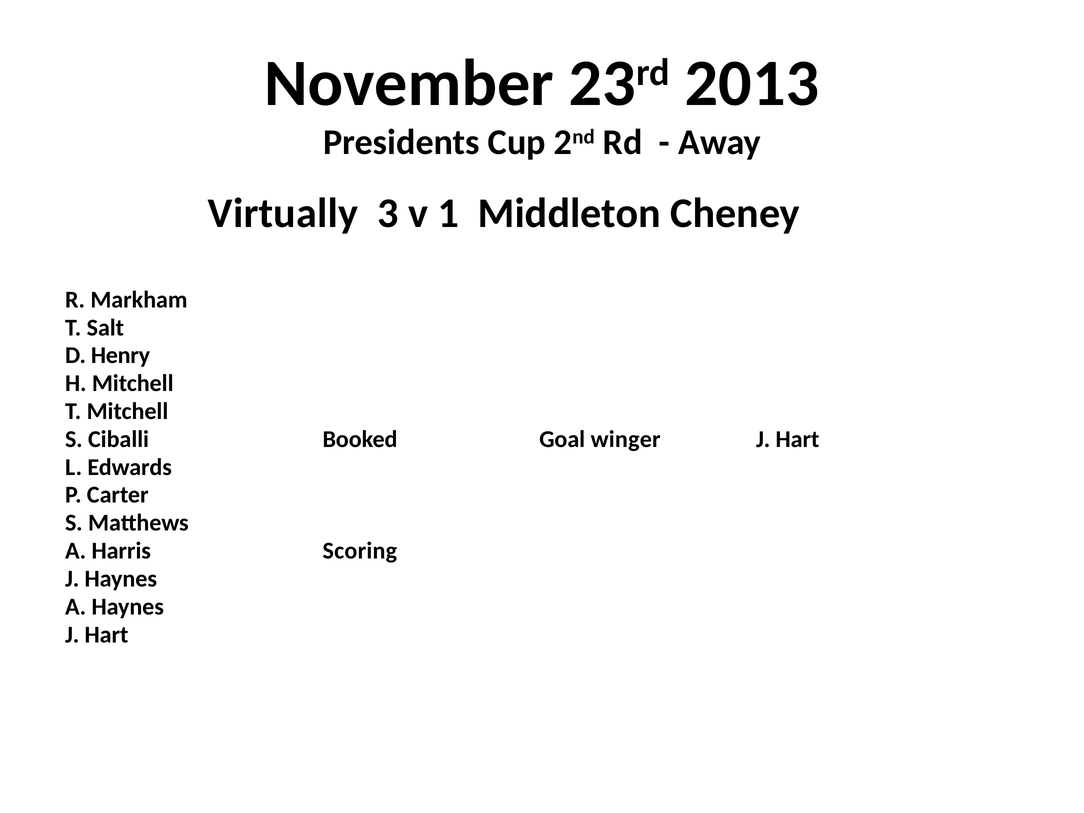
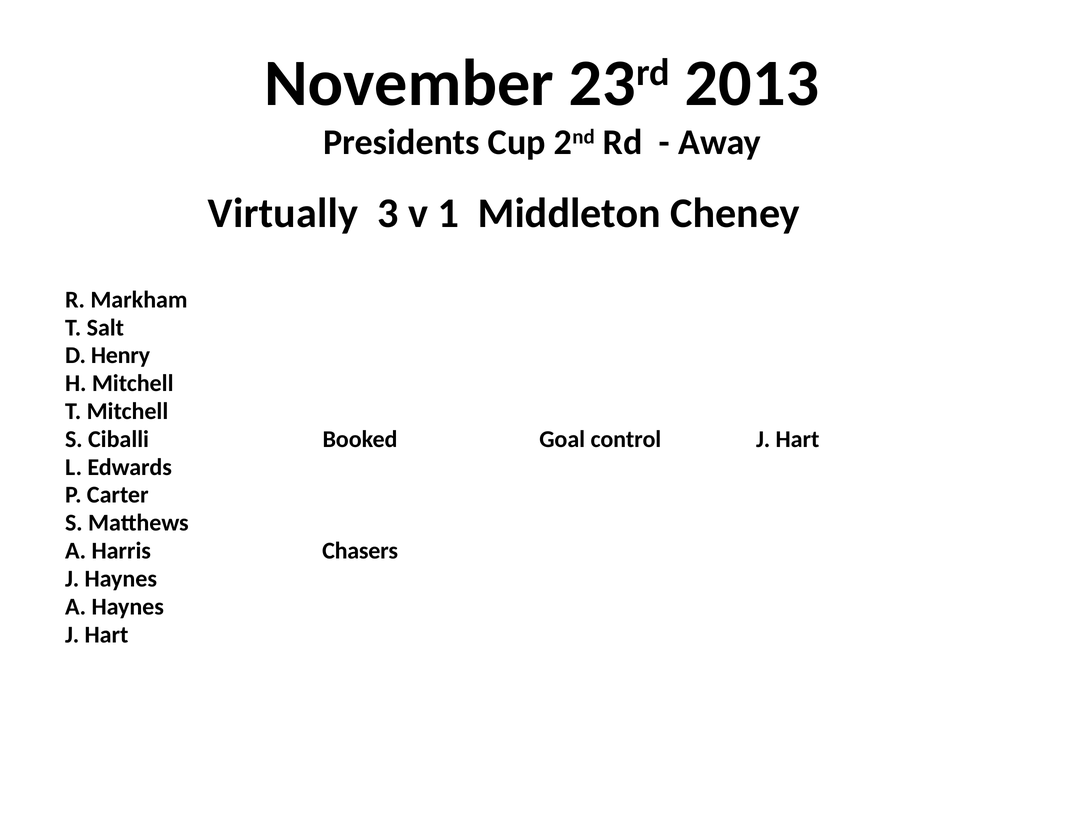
winger: winger -> control (626, 439)
Scoring: Scoring -> Chasers (360, 551)
